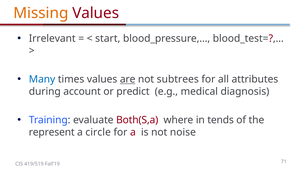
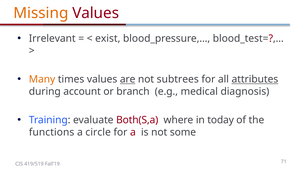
start: start -> exist (108, 38)
Many colour: blue -> orange (42, 79)
attributes underline: none -> present (255, 79)
predict: predict -> branch (133, 91)
tends: tends -> today (221, 120)
represent: represent -> functions (52, 132)
noise: noise -> some (183, 132)
